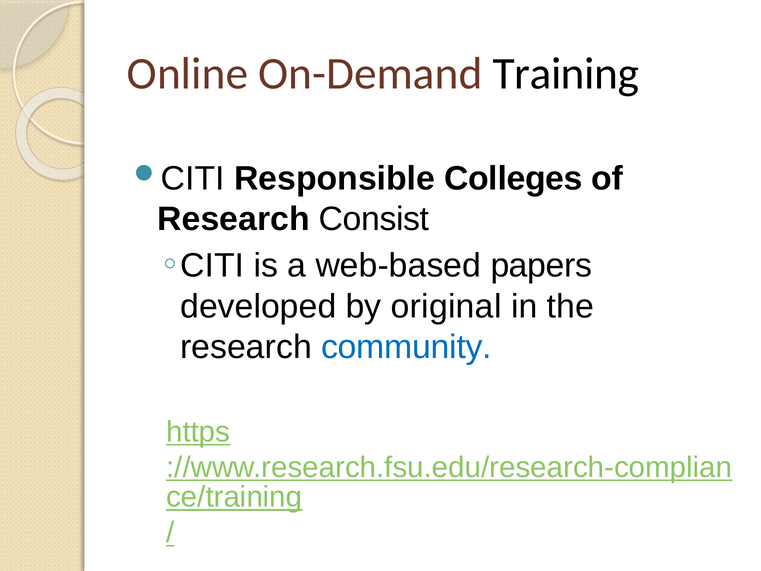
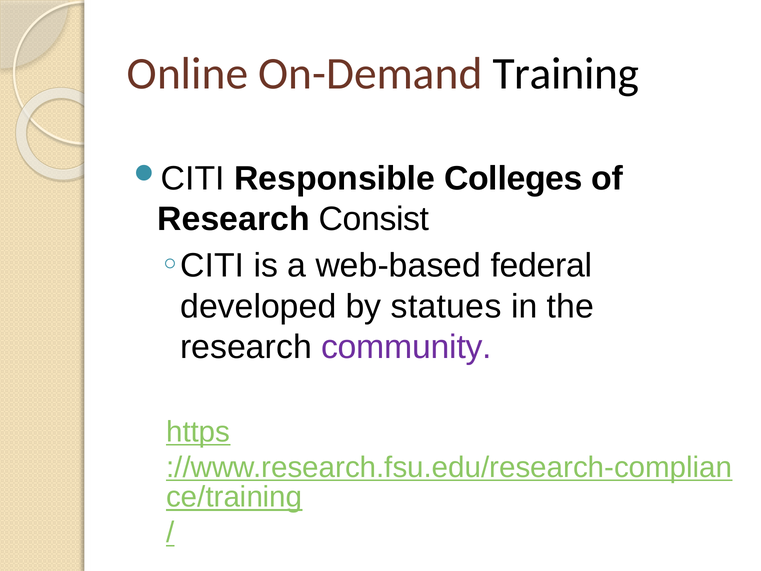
papers: papers -> federal (541, 266)
original: original -> statues (446, 306)
community colour: blue -> purple (407, 347)
